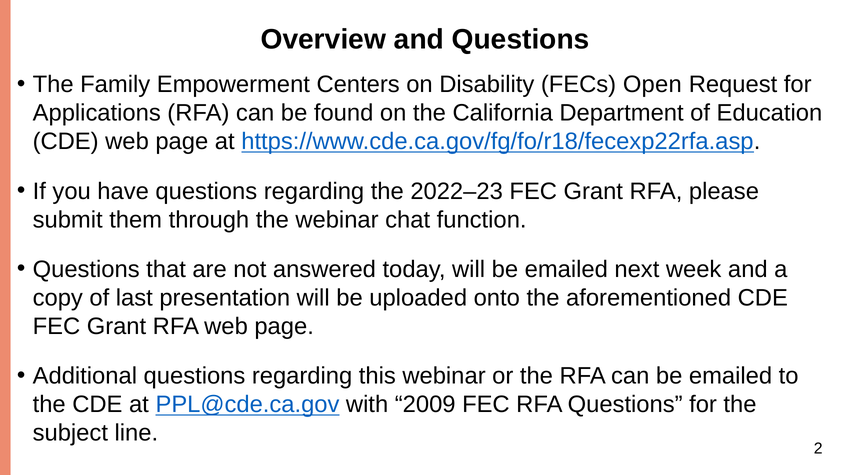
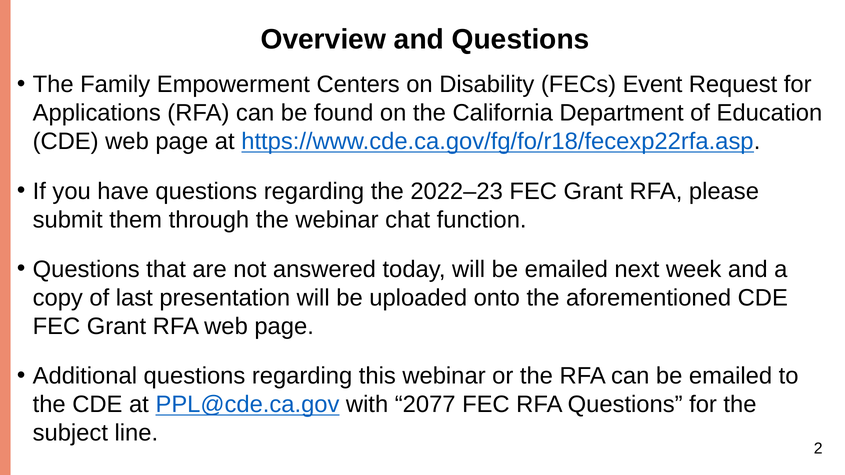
Open: Open -> Event (653, 85)
2009: 2009 -> 2077 (425, 405)
